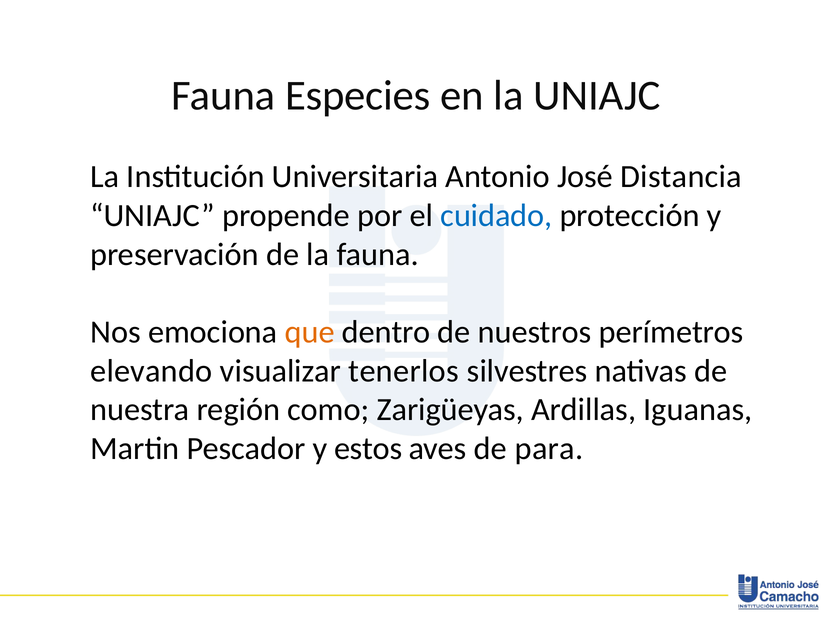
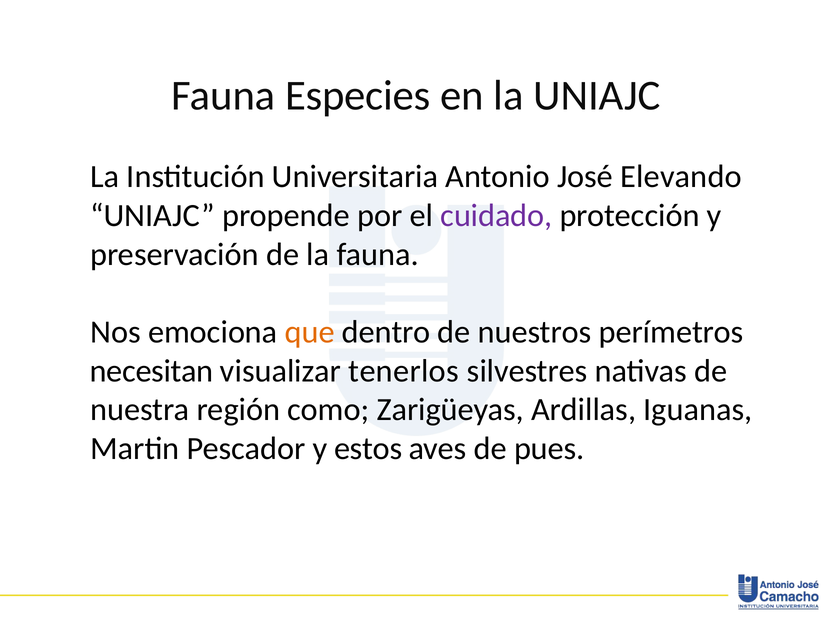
Distancia: Distancia -> Elevando (681, 177)
cuidado colour: blue -> purple (496, 216)
elevando: elevando -> necesitan (152, 371)
para: para -> pues (549, 449)
